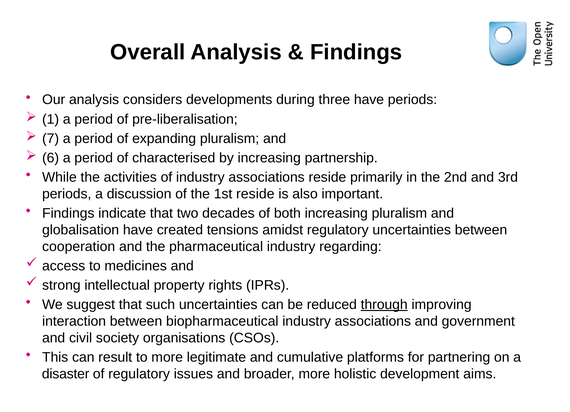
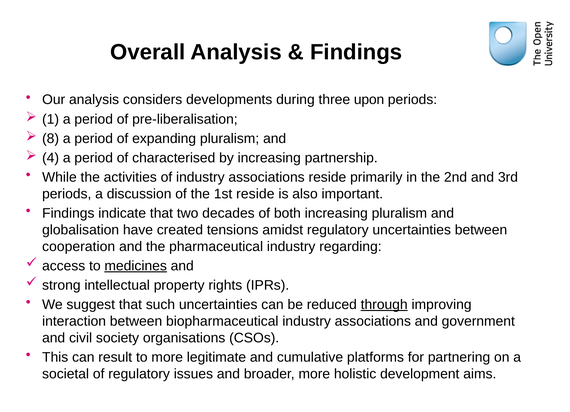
three have: have -> upon (369, 100)
7: 7 -> 8 (51, 138)
6: 6 -> 4 (51, 158)
medicines underline: none -> present (136, 266)
disaster: disaster -> societal (66, 374)
